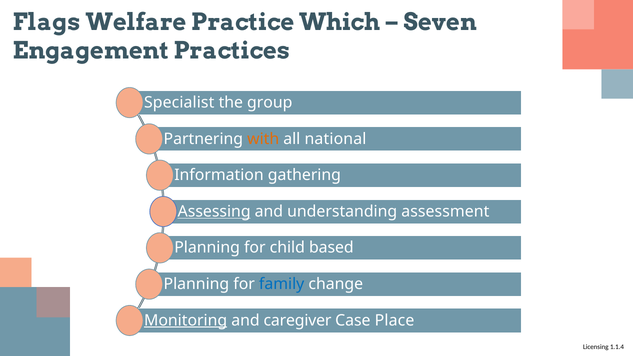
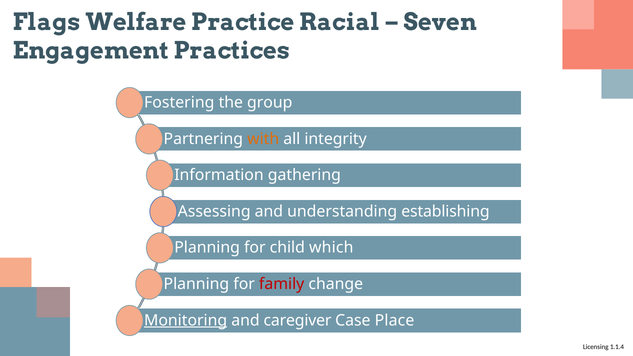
Which: Which -> Racial (340, 22)
Specialist: Specialist -> Fostering (179, 103)
national: national -> integrity (336, 139)
Assessing underline: present -> none (214, 211)
assessment: assessment -> establishing (445, 211)
based: based -> which (331, 248)
family colour: blue -> red (282, 284)
